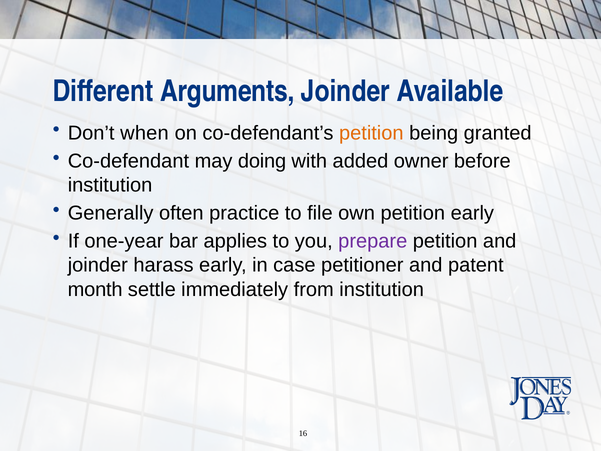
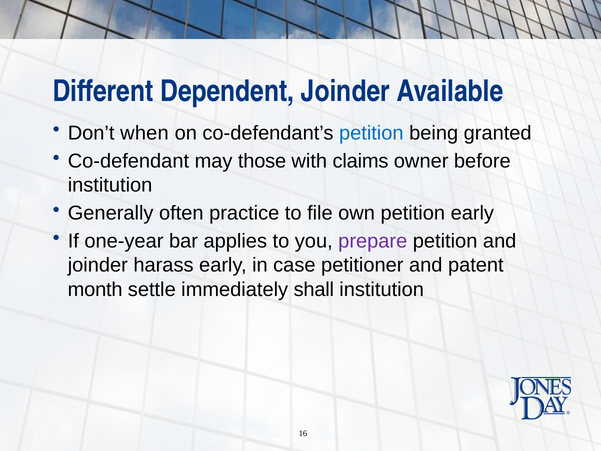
Arguments: Arguments -> Dependent (227, 91)
petition colour: orange -> blue (371, 133)
doing: doing -> those (262, 161)
added: added -> claims (361, 161)
from: from -> shall (314, 289)
